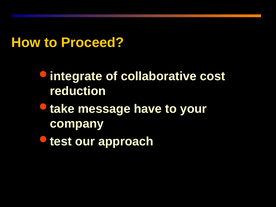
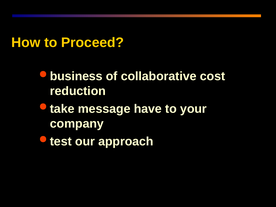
integrate: integrate -> business (76, 76)
